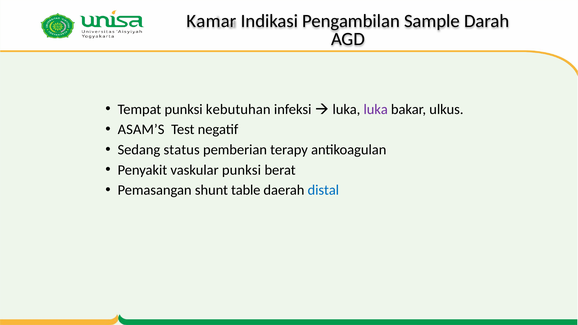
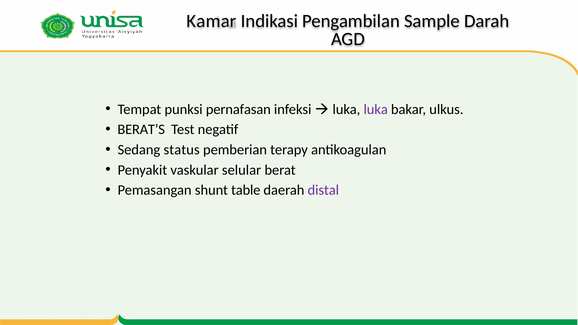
kebutuhan: kebutuhan -> pernafasan (238, 109)
ASAM’S: ASAM’S -> BERAT’S (141, 130)
vaskular punksi: punksi -> selular (242, 170)
distal colour: blue -> purple (323, 190)
